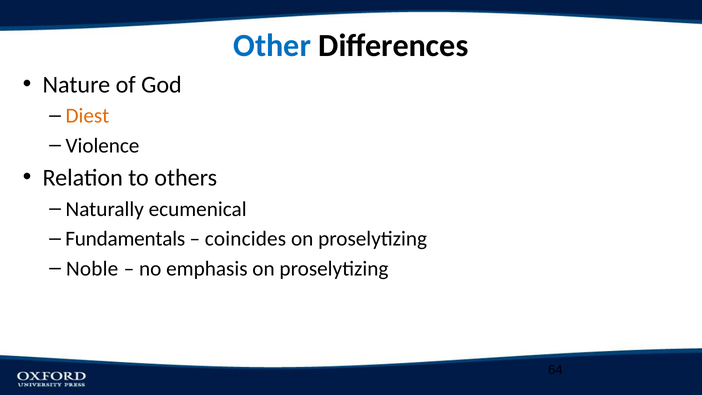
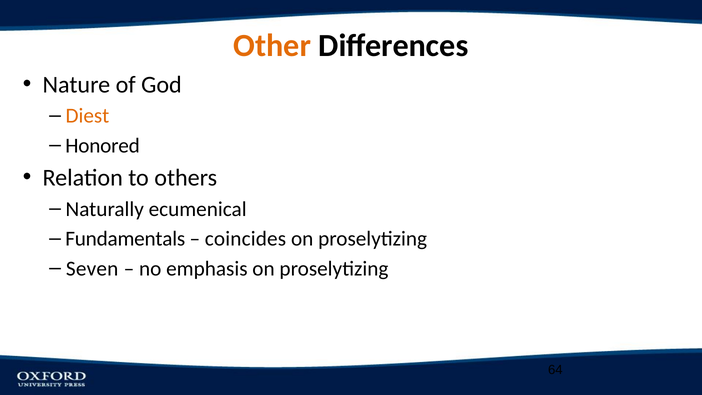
Other colour: blue -> orange (272, 46)
Violence: Violence -> Honored (103, 146)
Noble: Noble -> Seven (92, 268)
